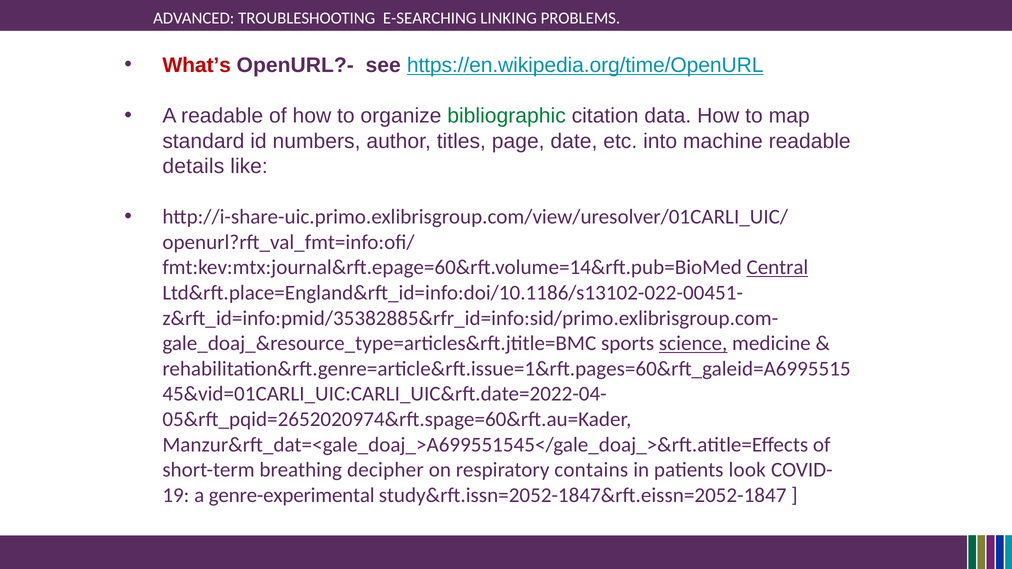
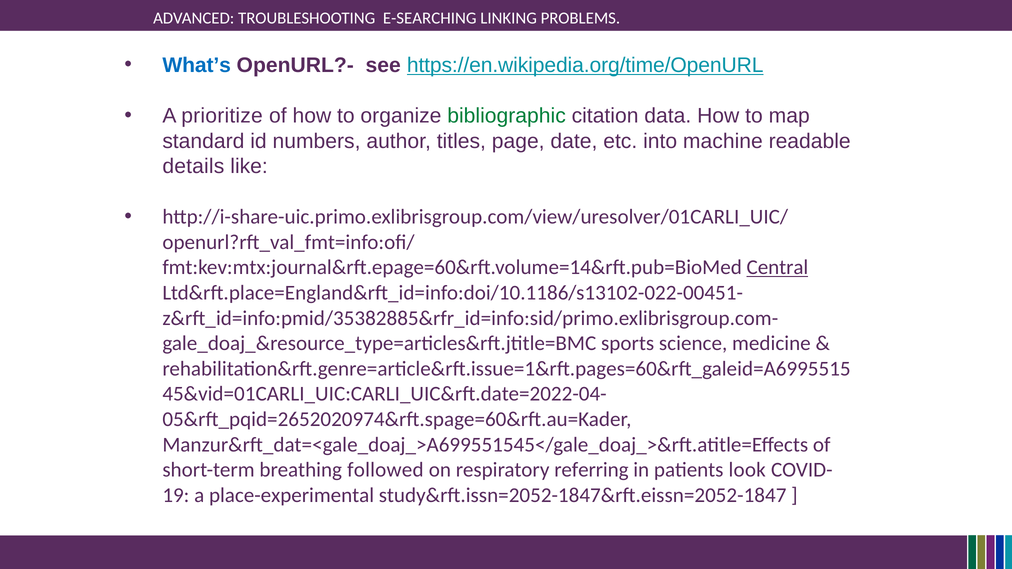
What’s colour: red -> blue (197, 65)
A readable: readable -> prioritize (222, 116)
science underline: present -> none (693, 344)
decipher: decipher -> followed (385, 470)
contains: contains -> referring (591, 470)
genre-experimental: genre-experimental -> place-experimental (292, 495)
